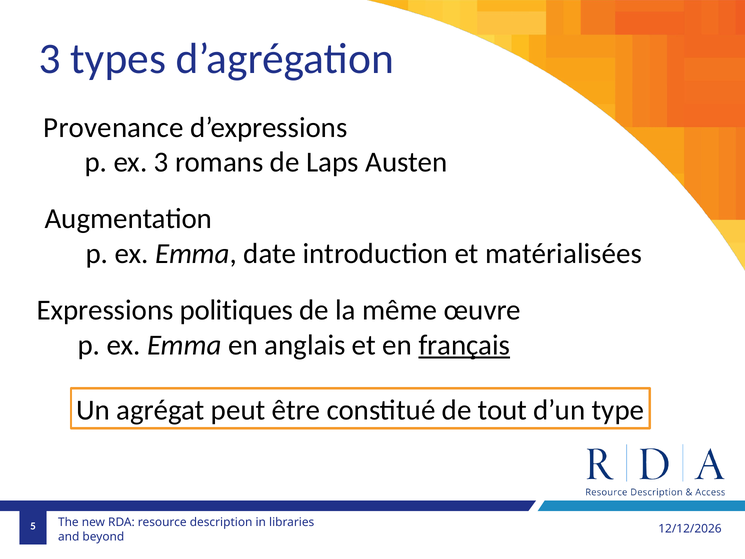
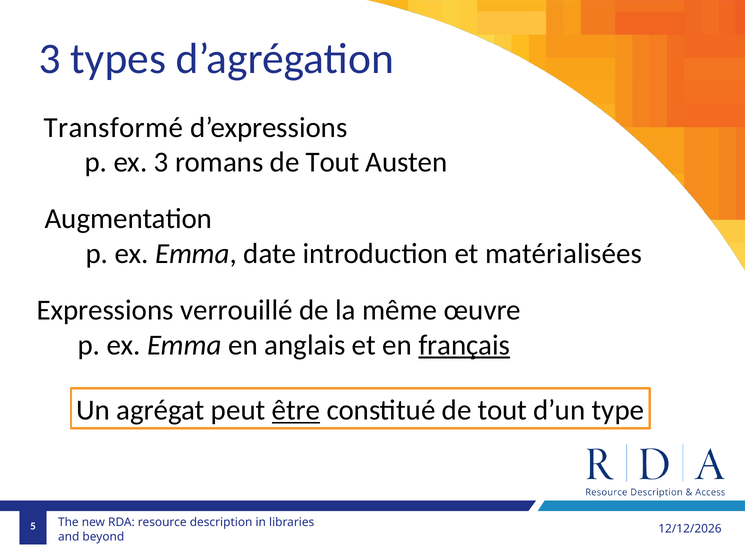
Provenance: Provenance -> Transformé (113, 127)
romans de Laps: Laps -> Tout (333, 162)
politiques: politiques -> verrouillé (236, 310)
être underline: none -> present (296, 410)
